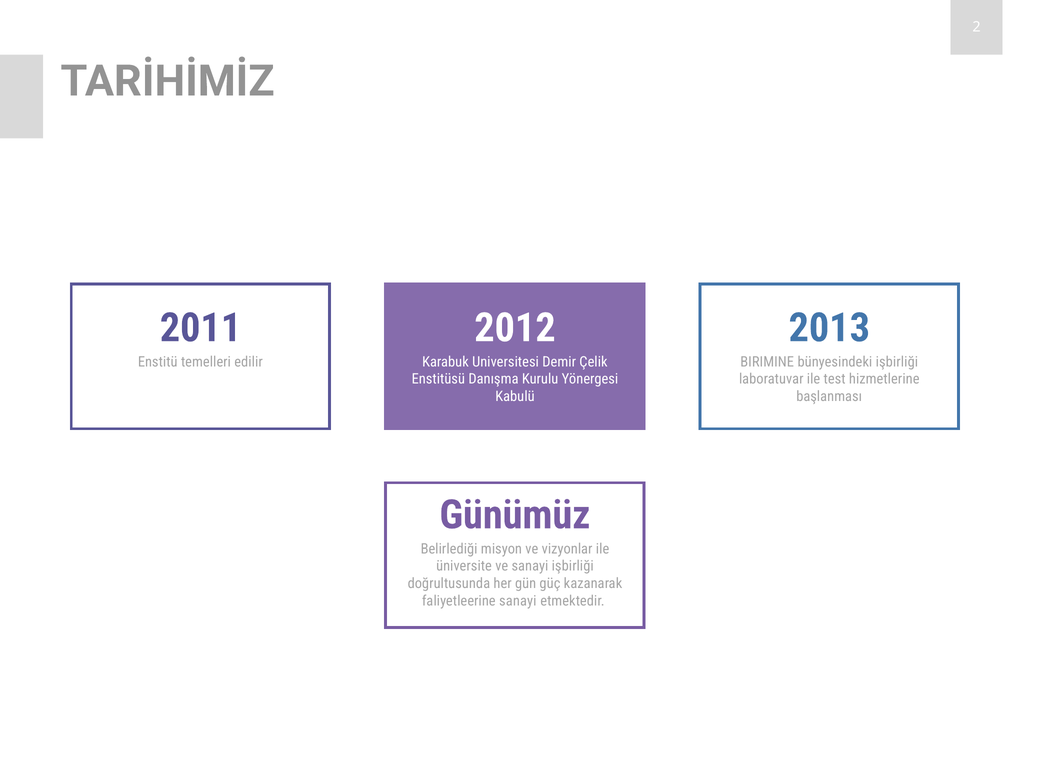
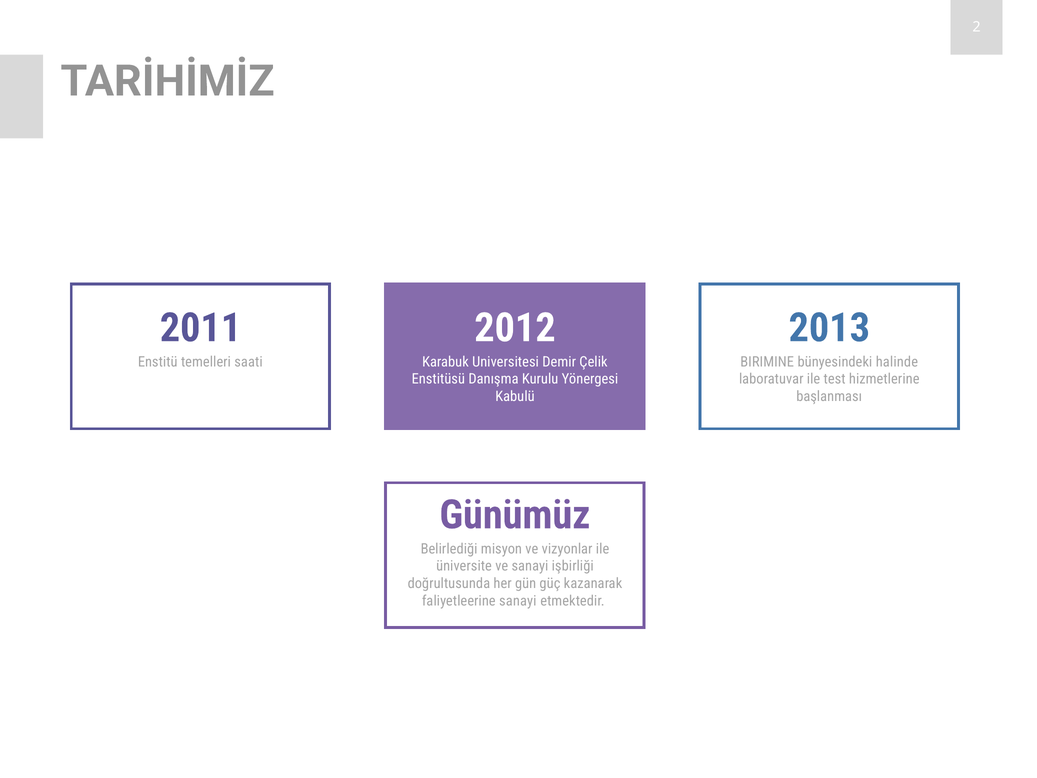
edilir: edilir -> saati (249, 362)
bünyesindeki işbirliği: işbirliği -> halinde (897, 362)
